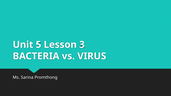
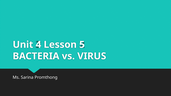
5: 5 -> 4 (38, 45)
3: 3 -> 5 (82, 45)
